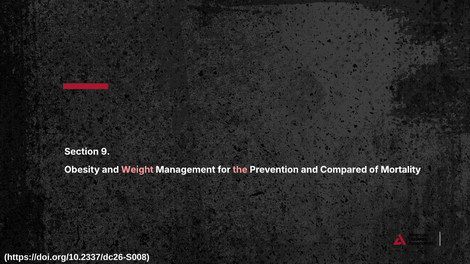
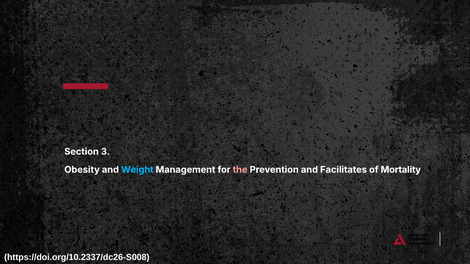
9: 9 -> 3 (105, 152)
Weight colour: pink -> light blue (137, 170)
Compared: Compared -> Facilitates (344, 170)
